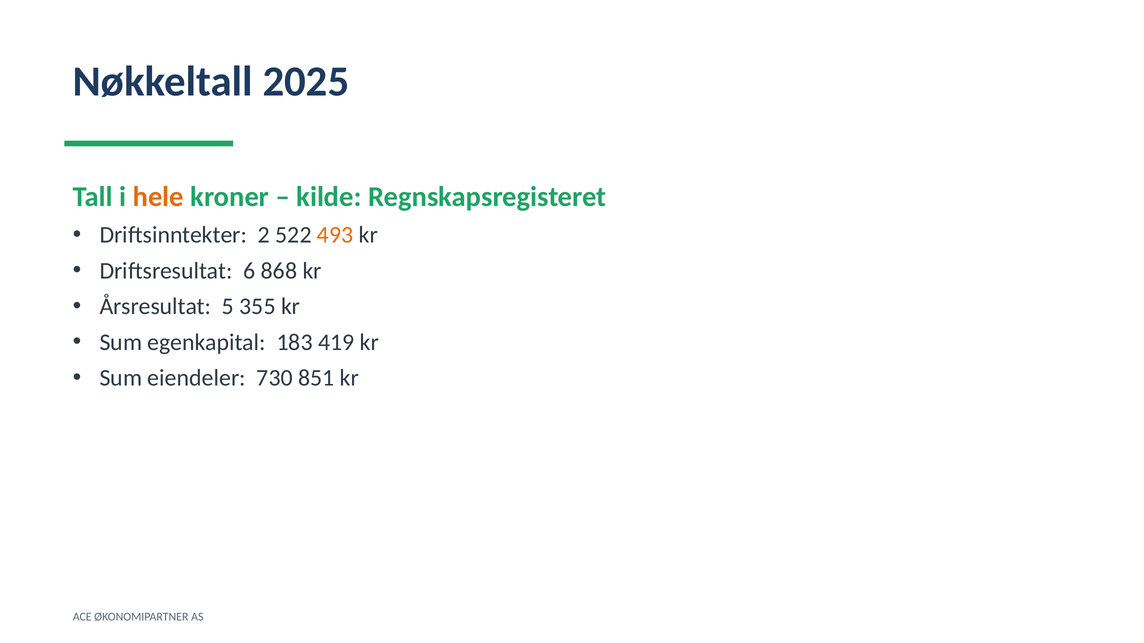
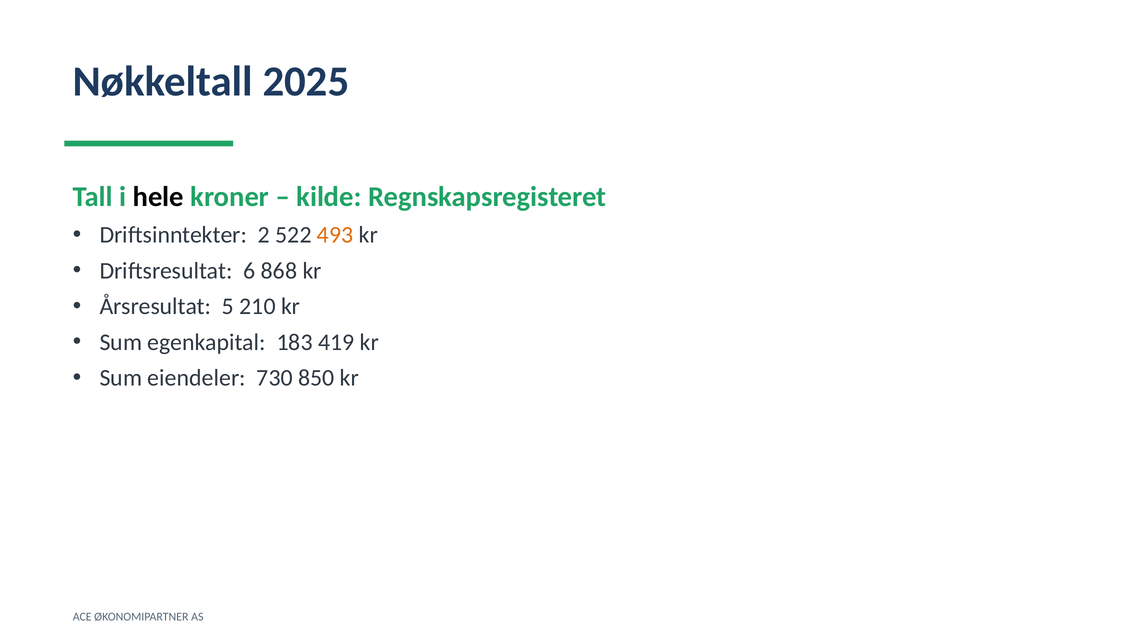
hele colour: orange -> black (158, 197)
355: 355 -> 210 (258, 307)
851: 851 -> 850 (316, 378)
